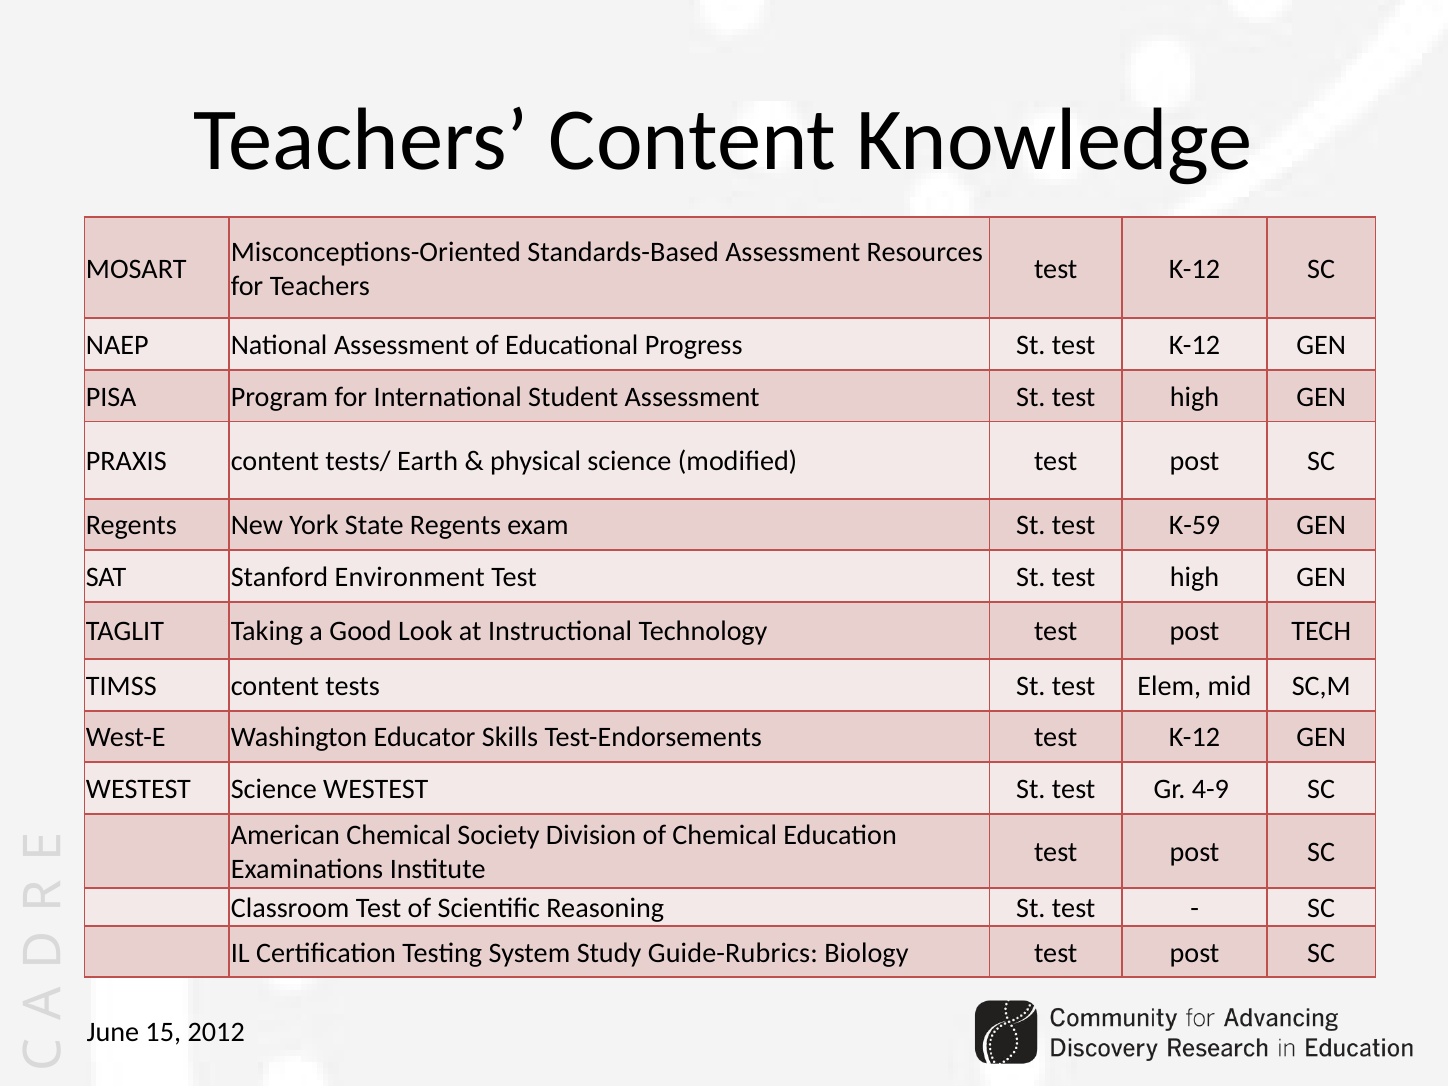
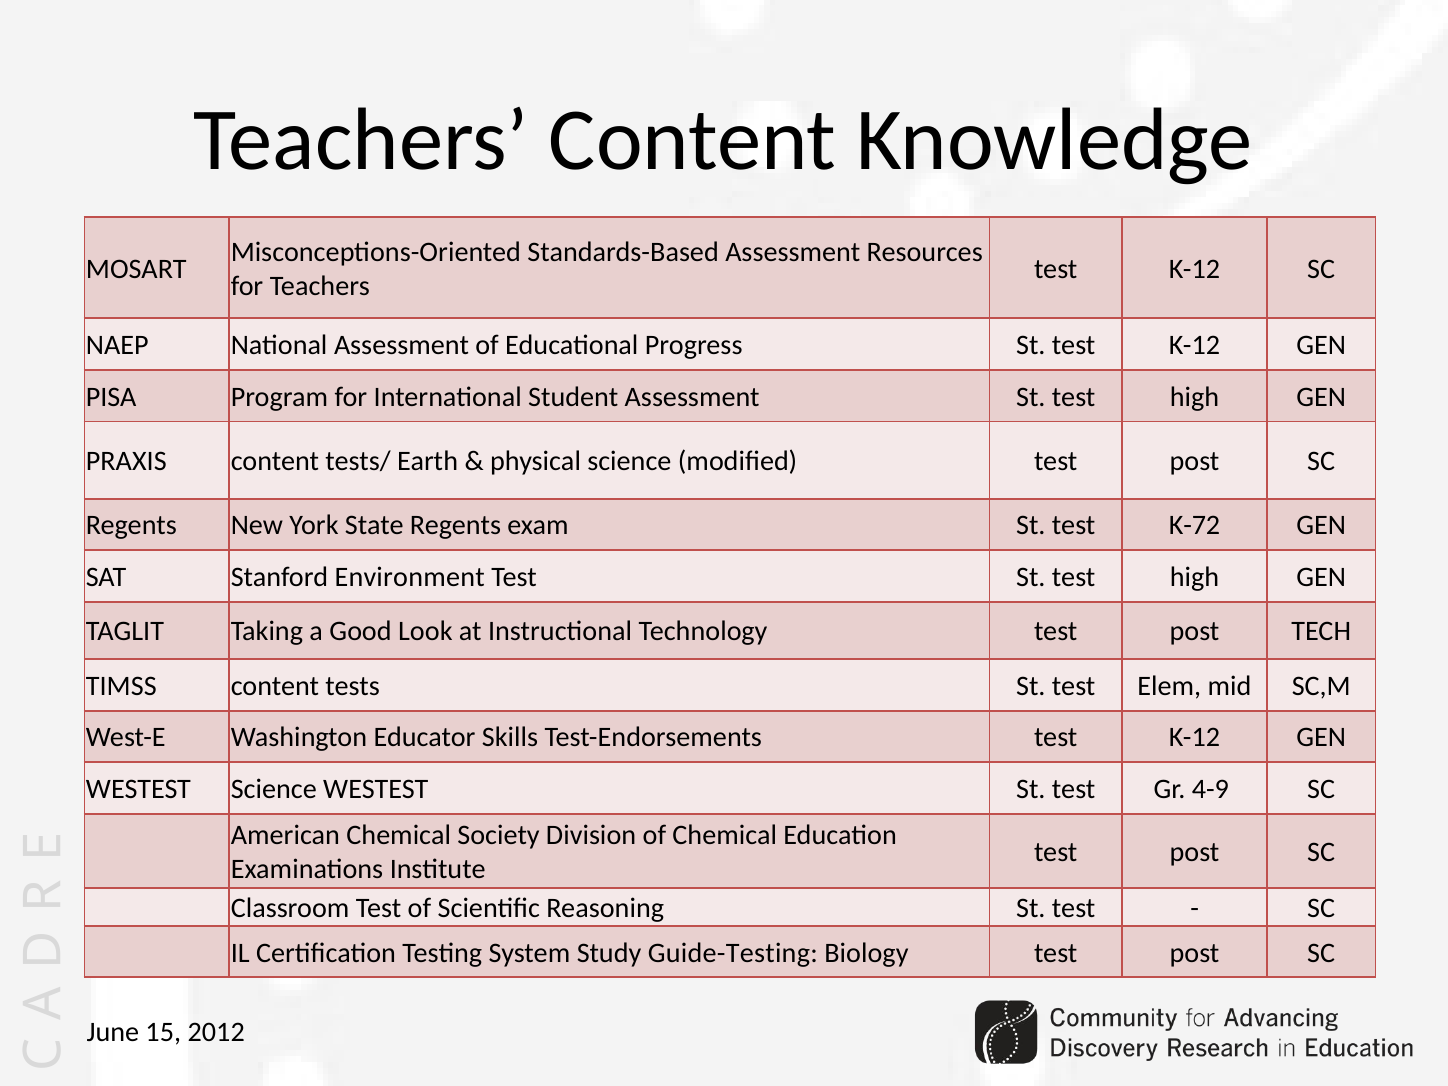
K-59: K-59 -> K-72 (1194, 526)
Guide-Rubrics: Guide-Rubrics -> Guide-Testing (733, 953)
